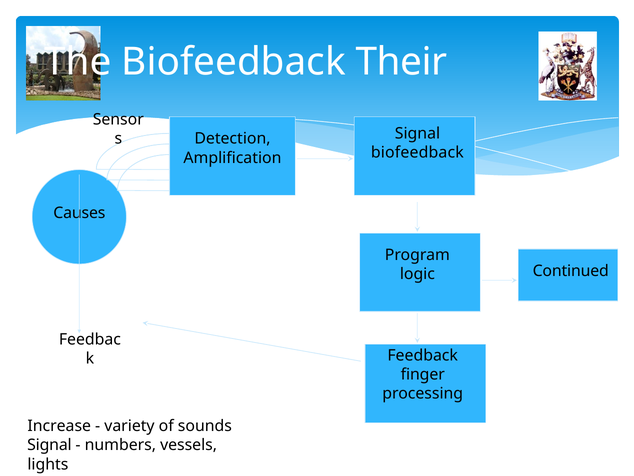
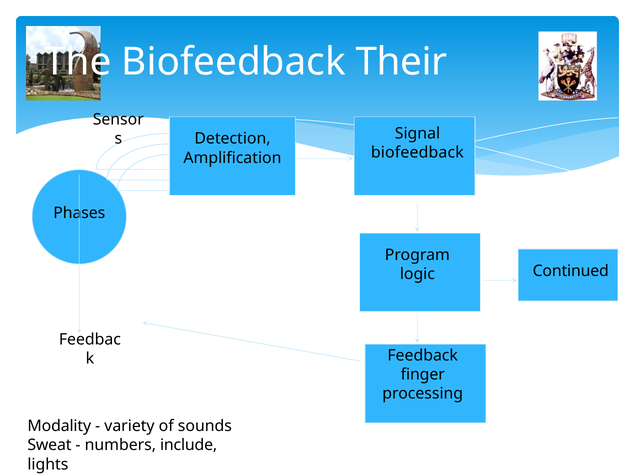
Causes: Causes -> Phases (79, 213)
Increase: Increase -> Modality (59, 426)
Signal: Signal -> Sweat (49, 445)
vessels: vessels -> include (189, 445)
